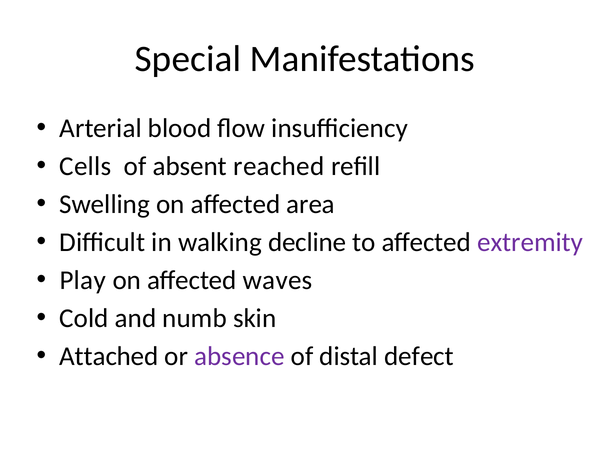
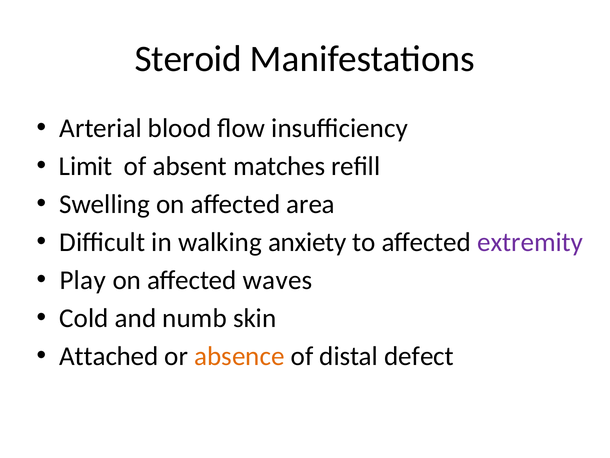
Special: Special -> Steroid (188, 59)
Cells: Cells -> Limit (86, 166)
reached: reached -> matches (279, 166)
decline: decline -> anxiety (307, 242)
absence colour: purple -> orange (239, 356)
